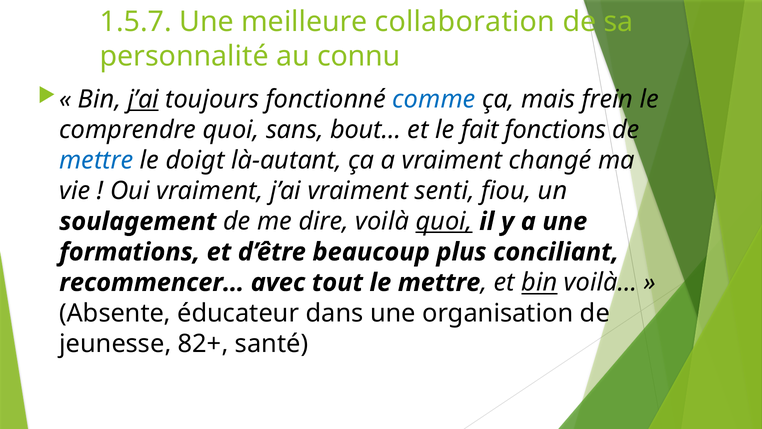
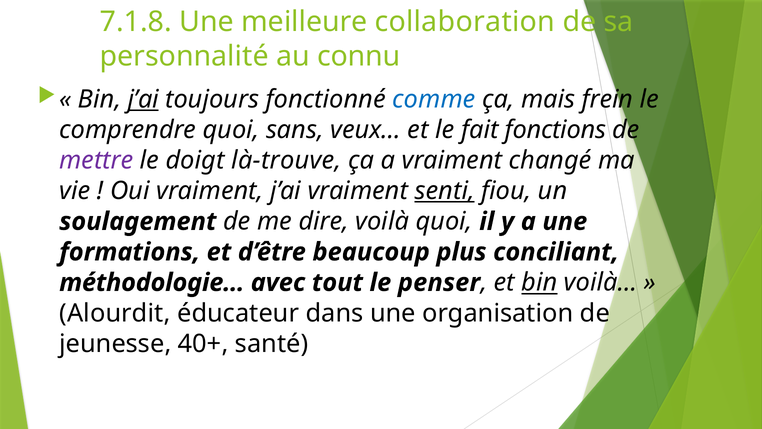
1.5.7: 1.5.7 -> 7.1.8 (136, 22)
bout…: bout… -> veux… (366, 130)
mettre colour: blue -> purple (96, 160)
là-autant: là-autant -> là-trouve (286, 160)
senti underline: none -> present (445, 191)
quoi underline: present -> none (444, 221)
recommencer…: recommencer… -> méthodologie… (152, 282)
le mettre: mettre -> penser (439, 282)
Absente: Absente -> Alourdit (115, 313)
82+: 82+ -> 40+ (203, 343)
